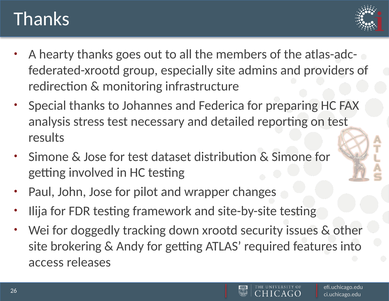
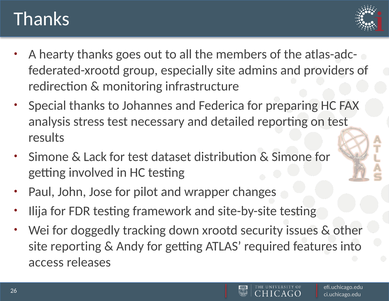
Jose: Jose -> Lack (95, 156)
site brokering: brokering -> reporting (76, 246)
